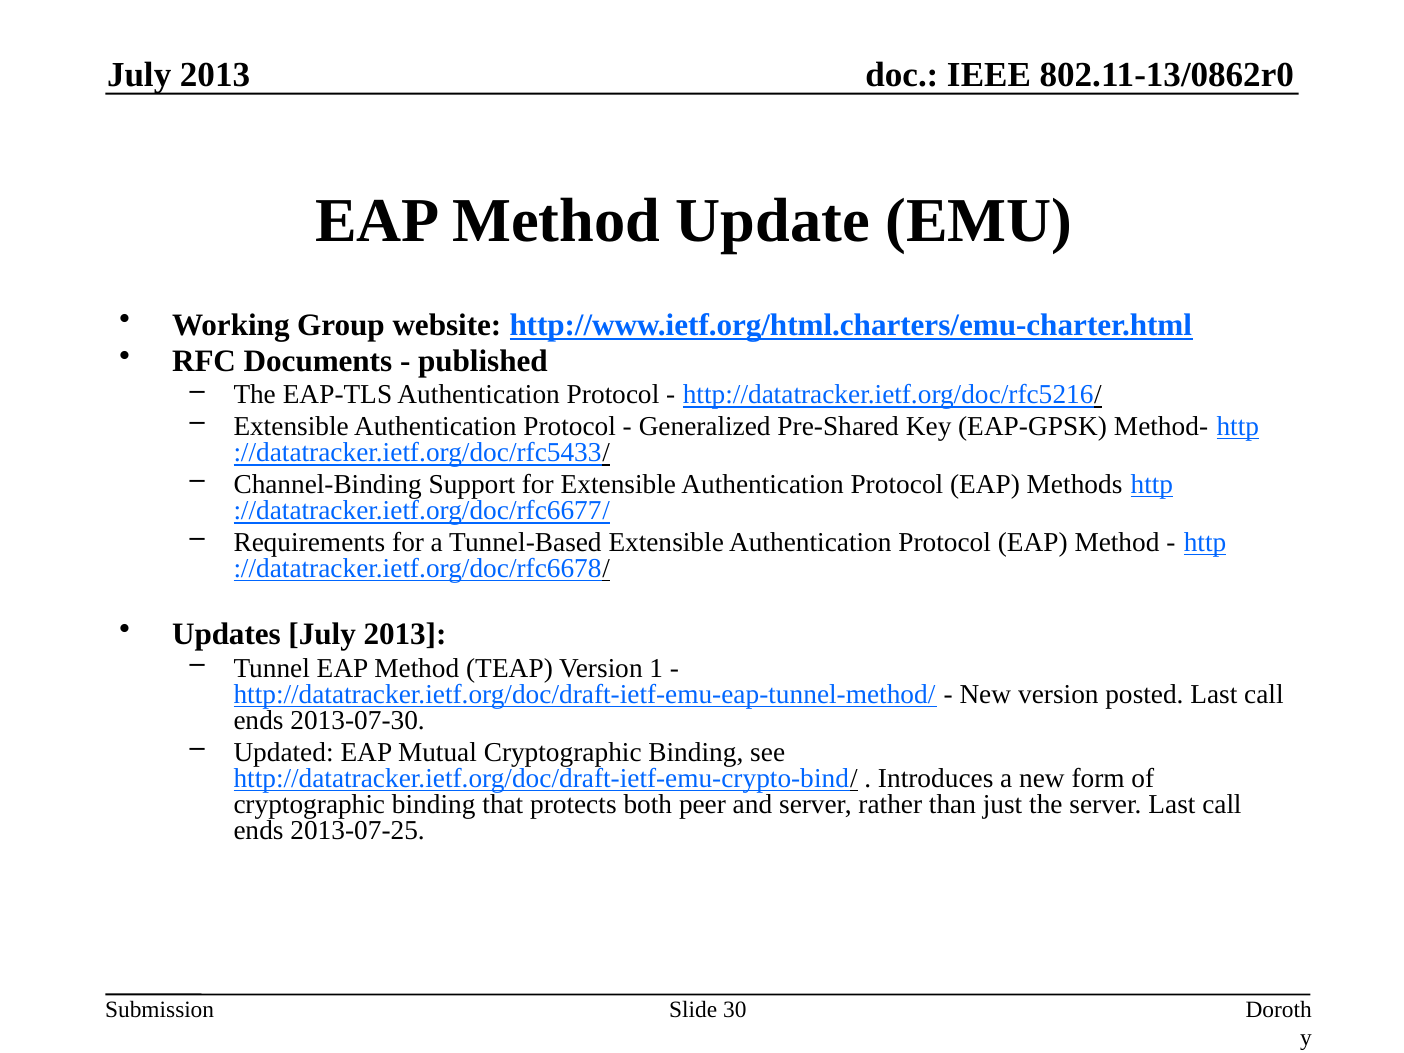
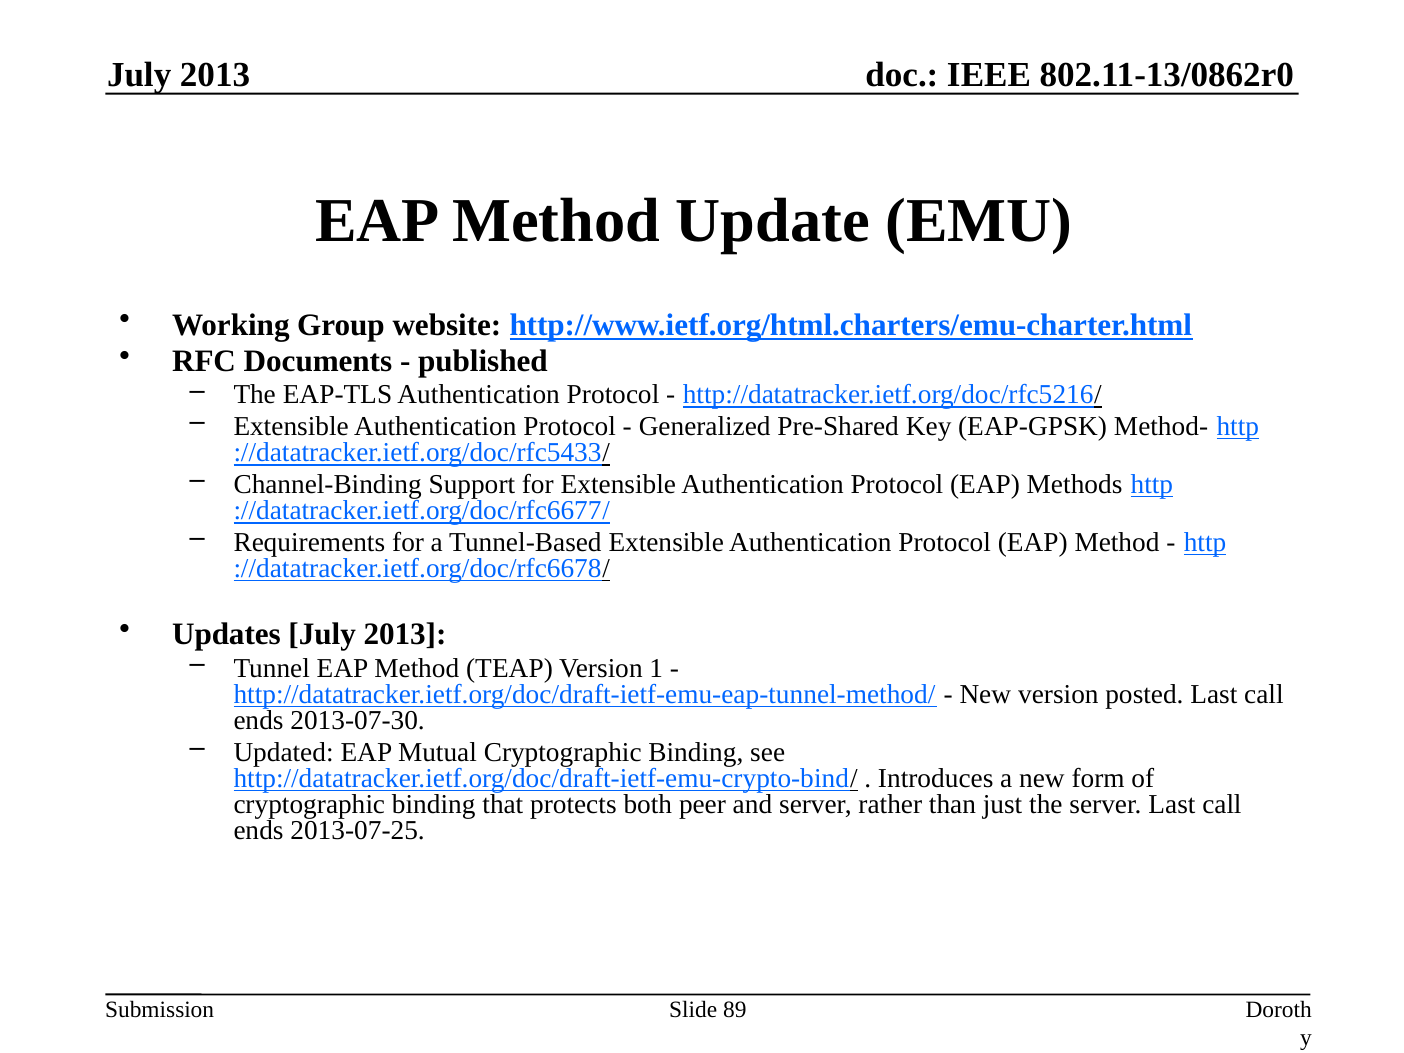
30: 30 -> 89 (735, 1010)
